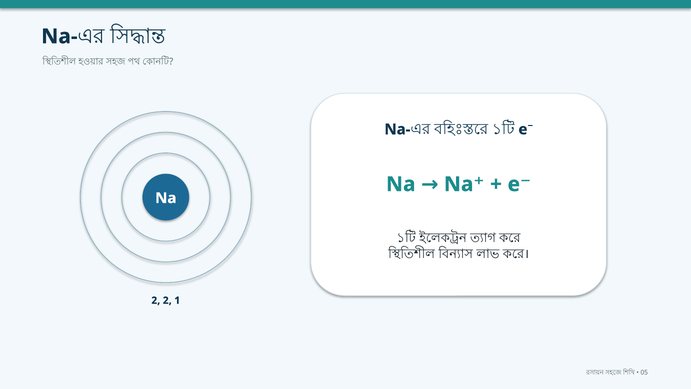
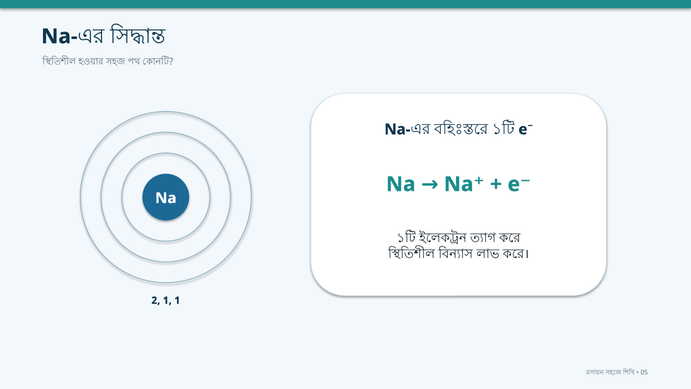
2 2: 2 -> 1 (167, 300)
